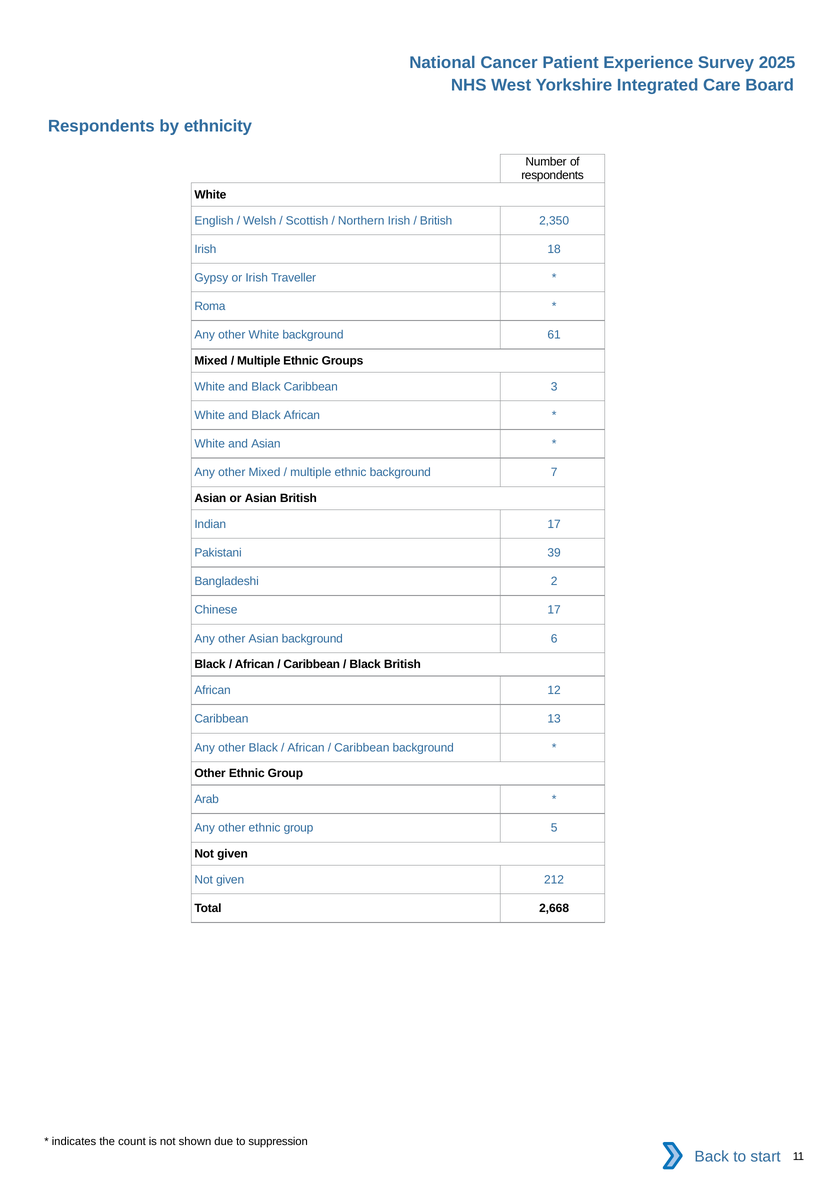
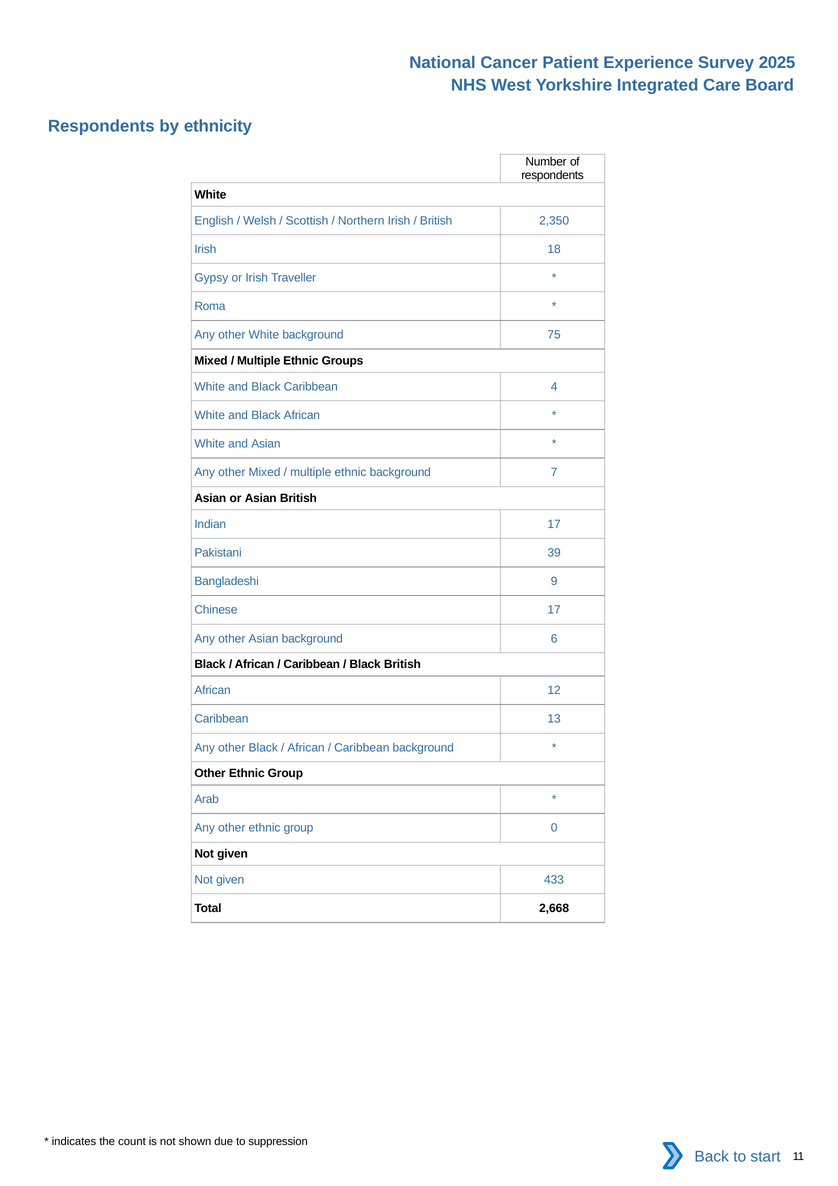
61: 61 -> 75 (554, 335)
3: 3 -> 4 (554, 387)
2: 2 -> 9 (554, 581)
5: 5 -> 0 (554, 828)
212: 212 -> 433 (554, 880)
